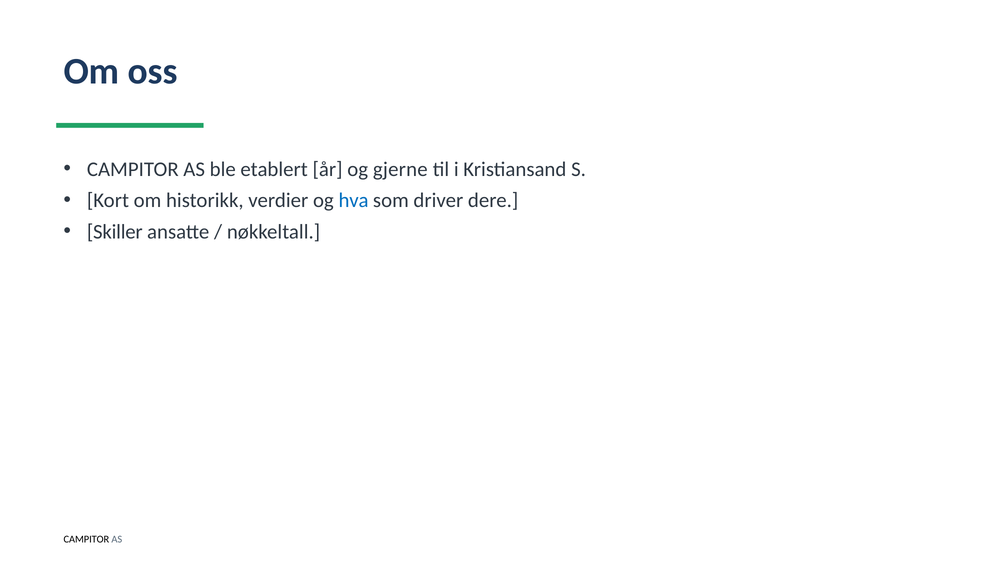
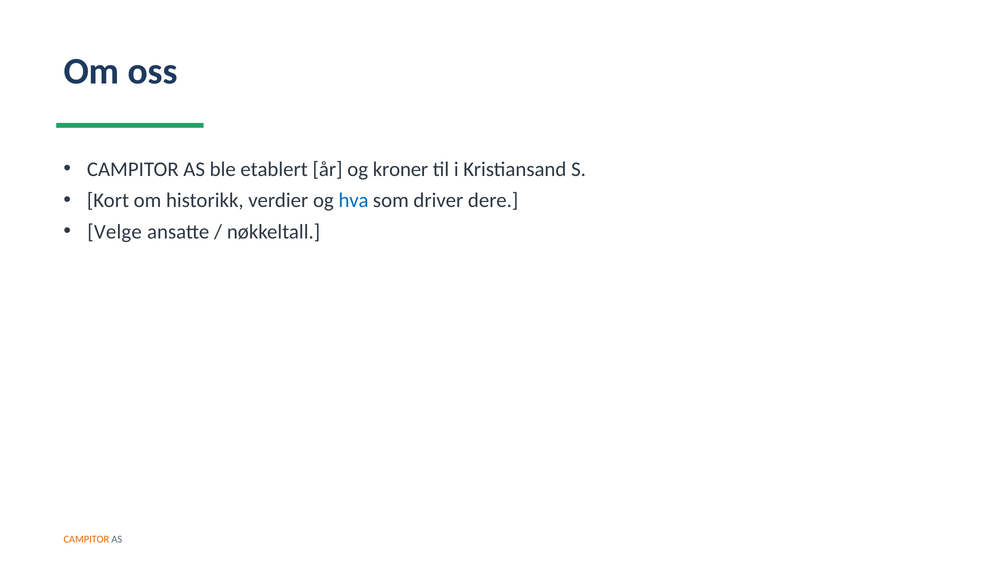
gjerne: gjerne -> kroner (401, 169)
Skiller: Skiller -> Velge (115, 232)
CAMPITOR colour: black -> orange (86, 539)
